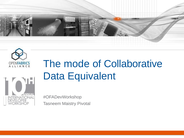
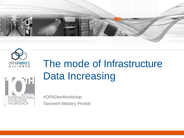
Collaborative: Collaborative -> Infrastructure (133, 64)
Equivalent: Equivalent -> Increasing (92, 76)
